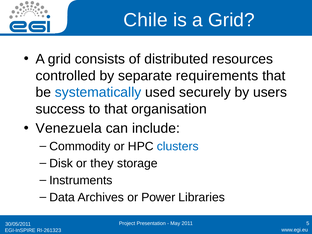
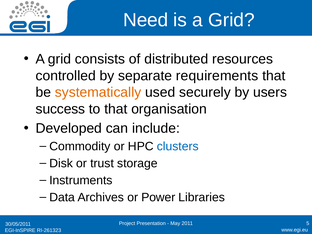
Chile: Chile -> Need (146, 20)
systematically colour: blue -> orange (98, 92)
Venezuela: Venezuela -> Developed (69, 128)
they: they -> trust (102, 163)
